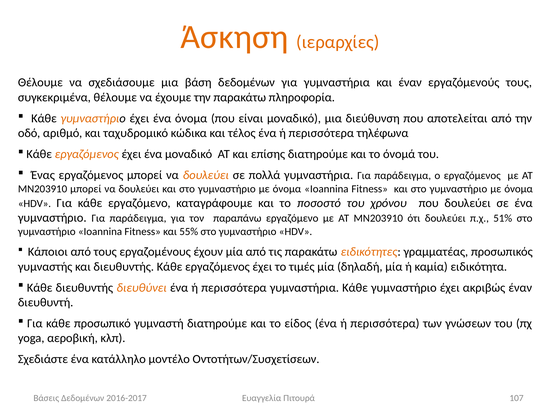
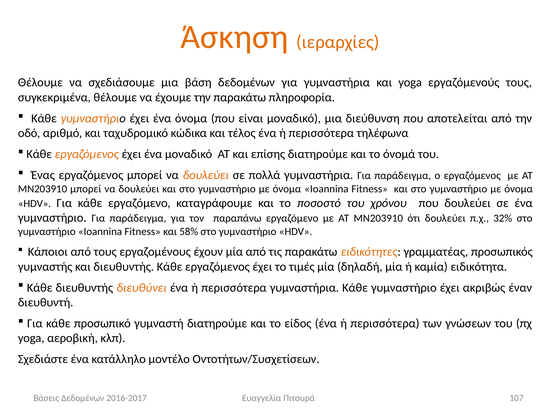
και έναν: έναν -> yoga (410, 83)
51%: 51% -> 32% (503, 219)
55%: 55% -> 58% (189, 232)
